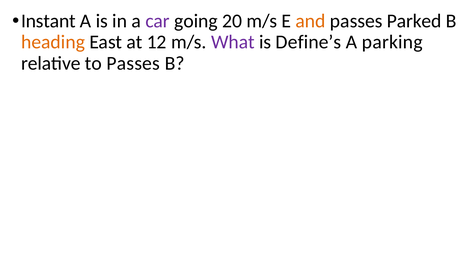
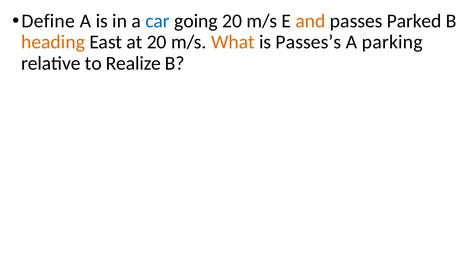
Instant: Instant -> Define (48, 21)
car colour: purple -> blue (158, 21)
at 12: 12 -> 20 (157, 42)
What colour: purple -> orange (233, 42)
Define’s: Define’s -> Passes’s (308, 42)
to Passes: Passes -> Realize (133, 63)
